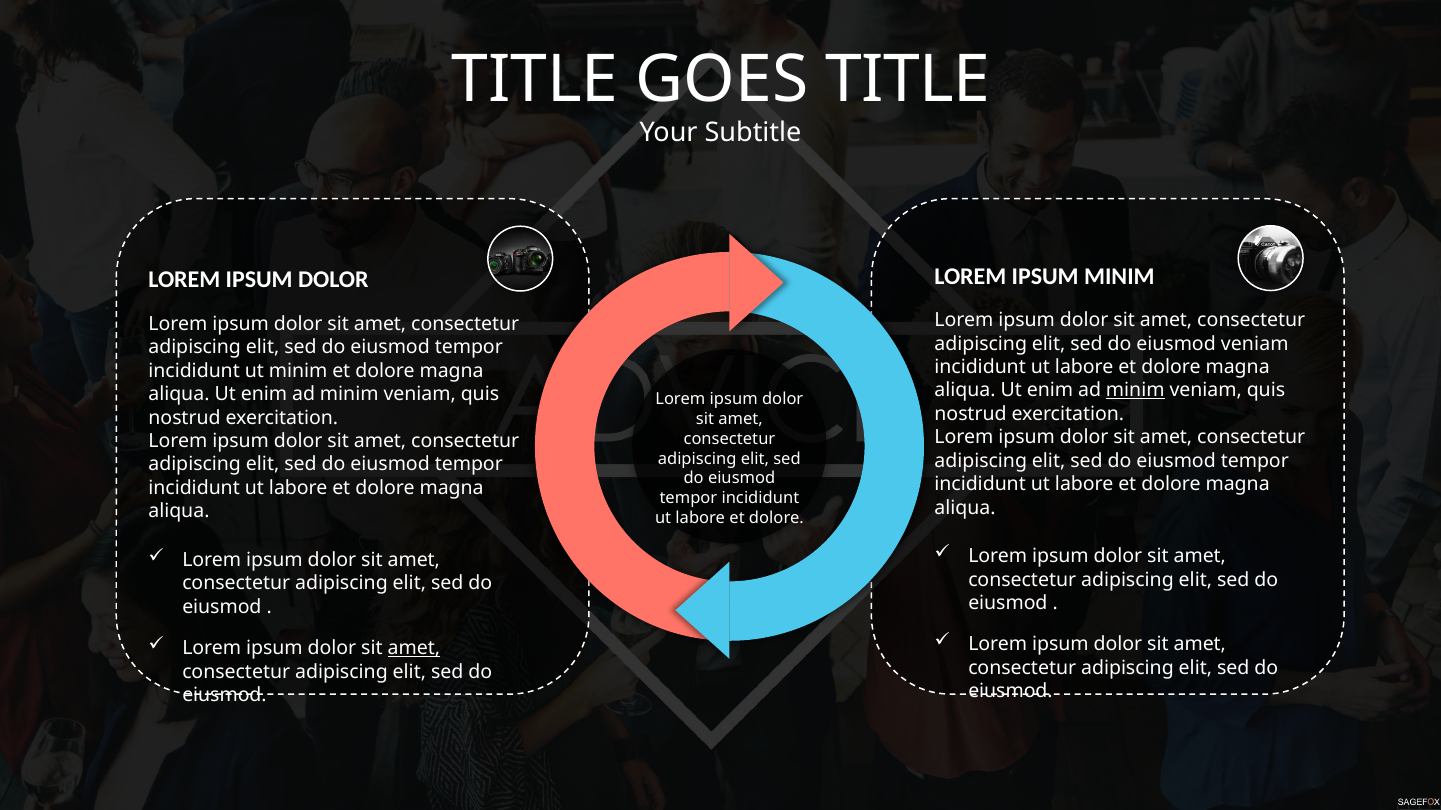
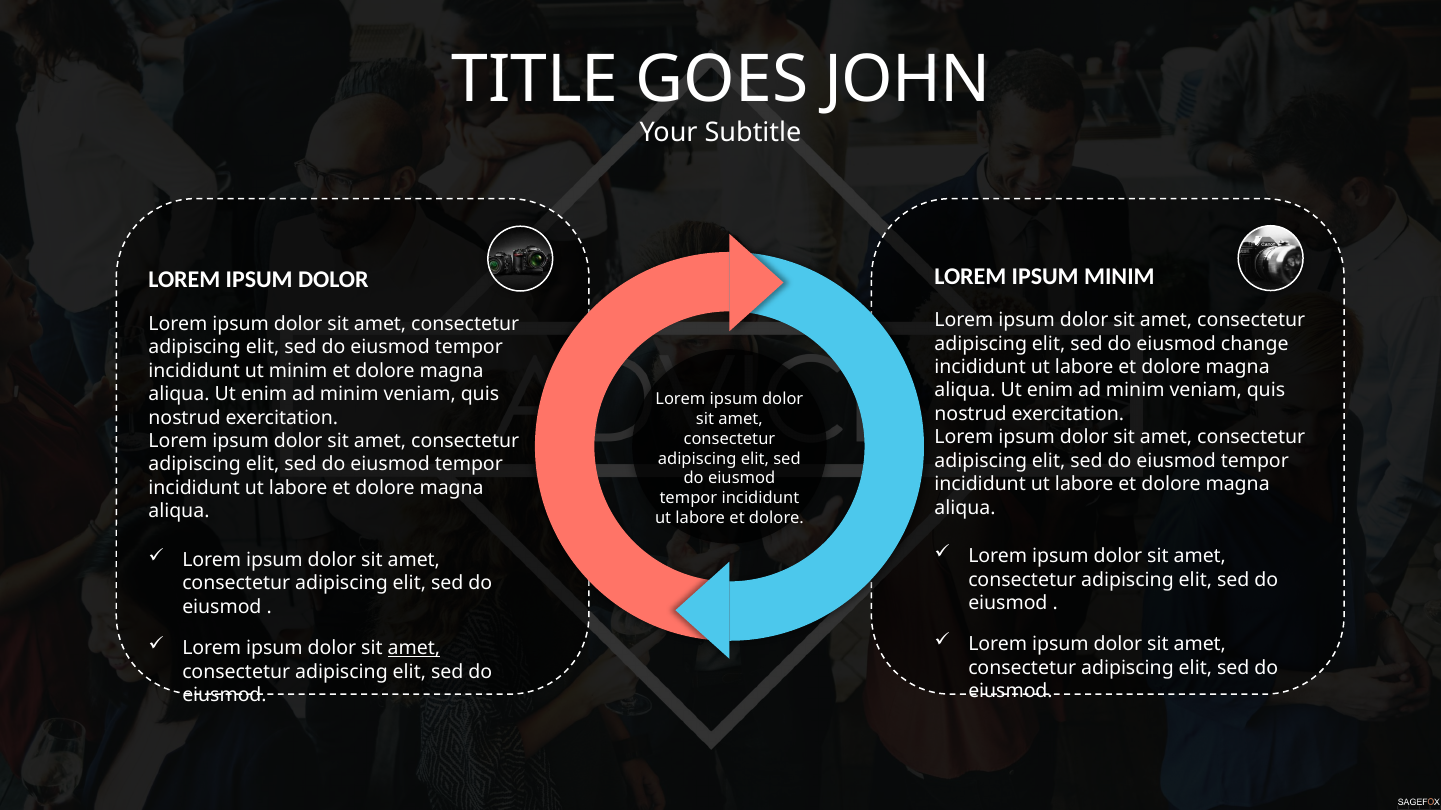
GOES TITLE: TITLE -> JOHN (908, 80)
eiusmod veniam: veniam -> change (1255, 344)
minim underline: present -> none (1135, 391)
